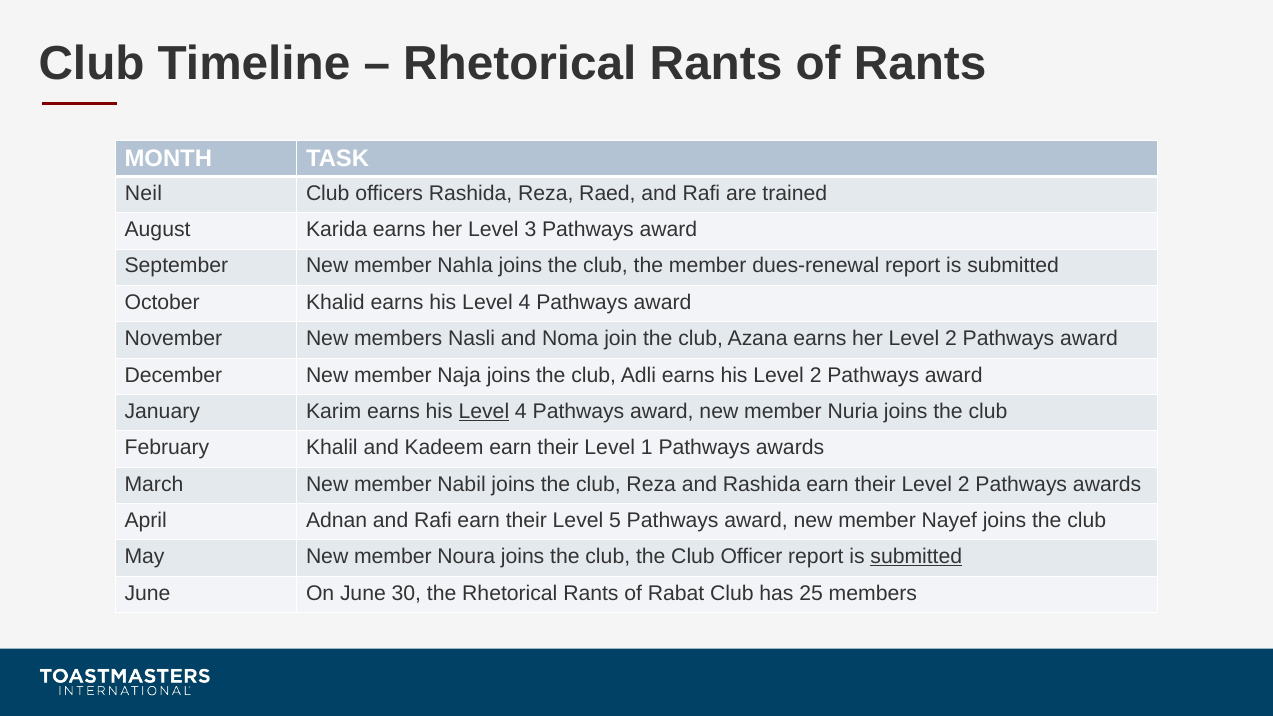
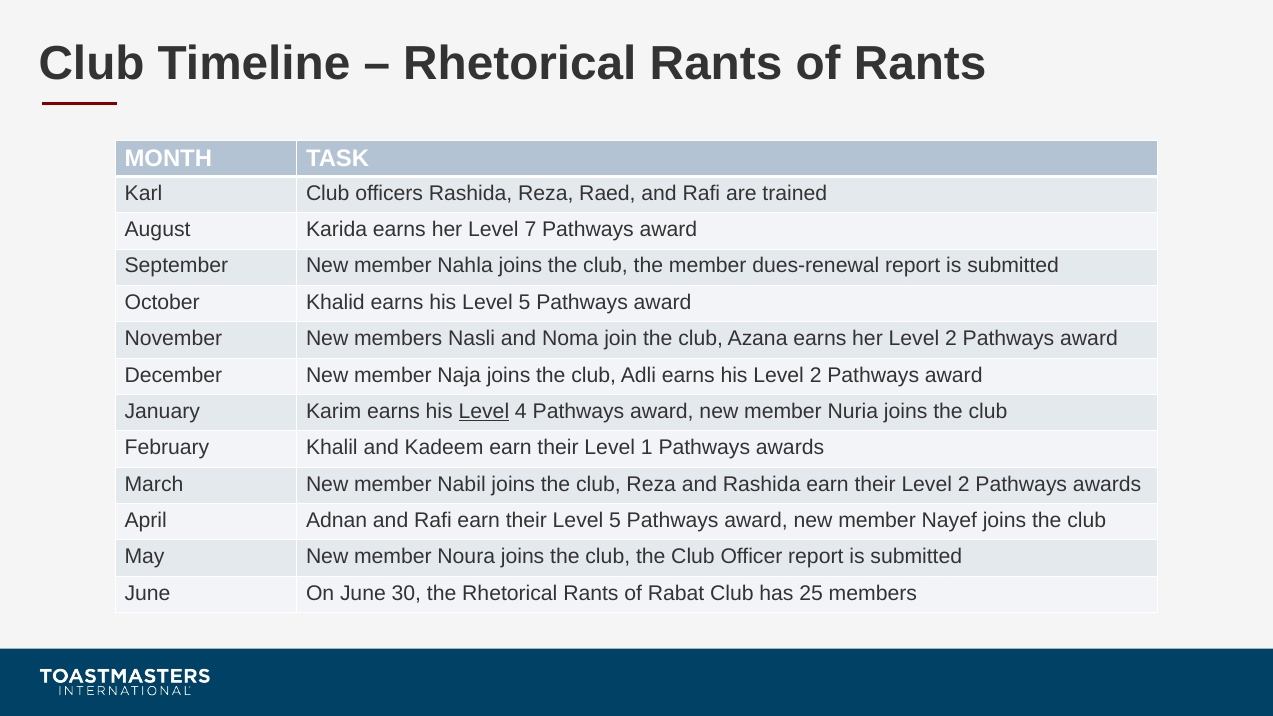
Neil: Neil -> Karl (144, 193)
3: 3 -> 7 (530, 230)
4: 4 -> 5 (525, 302)
submitted underline: present -> none (916, 557)
